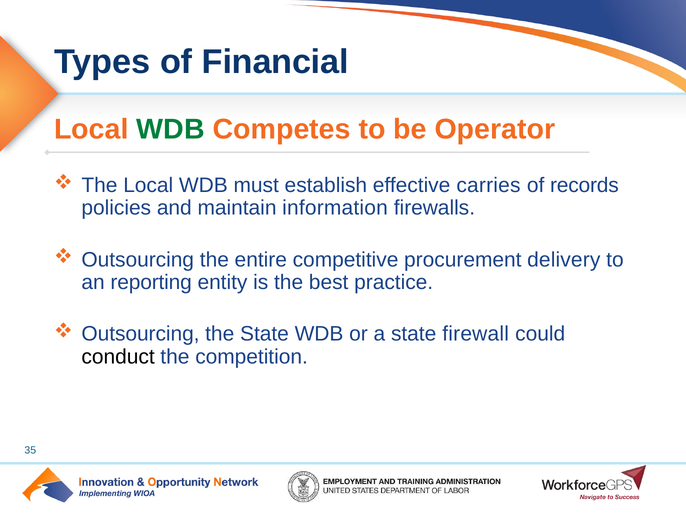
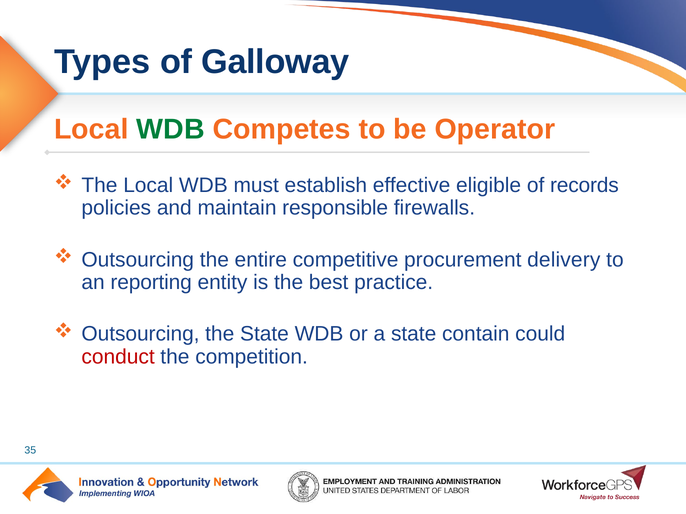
Financial: Financial -> Galloway (275, 62)
carries: carries -> eligible (489, 185)
information: information -> responsible (335, 208)
firewall: firewall -> contain (476, 334)
conduct colour: black -> red (118, 357)
